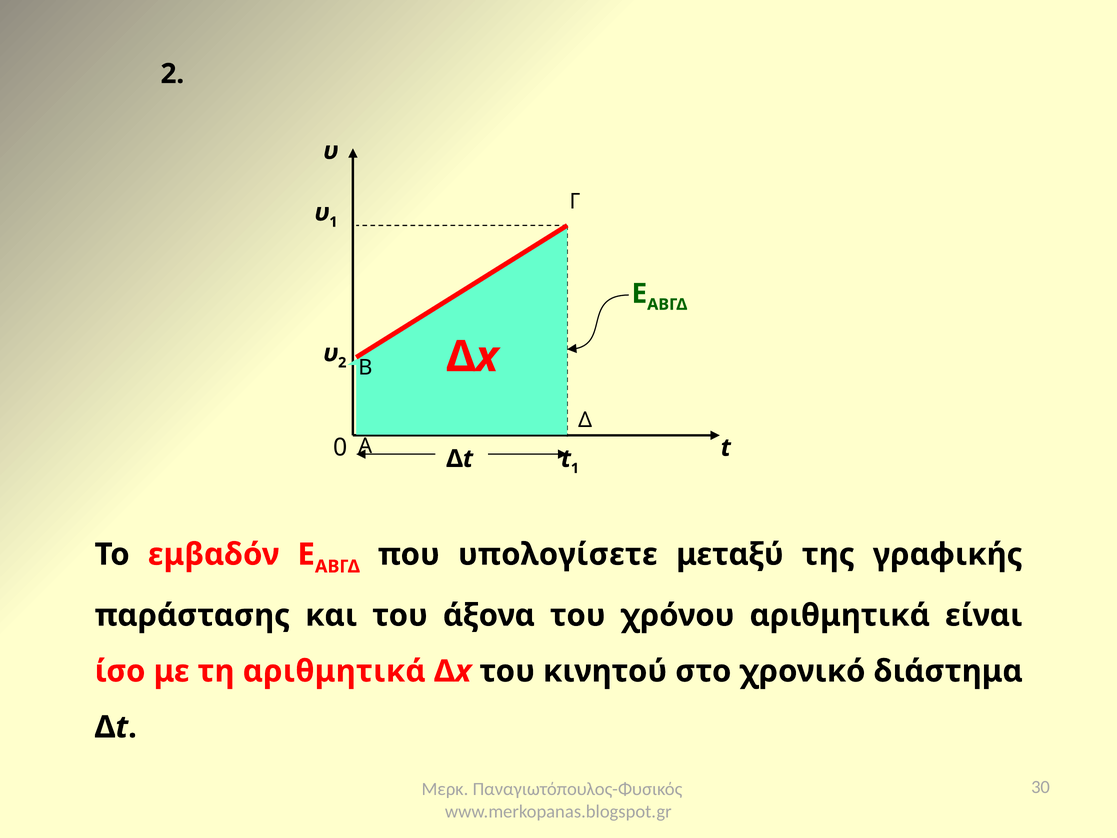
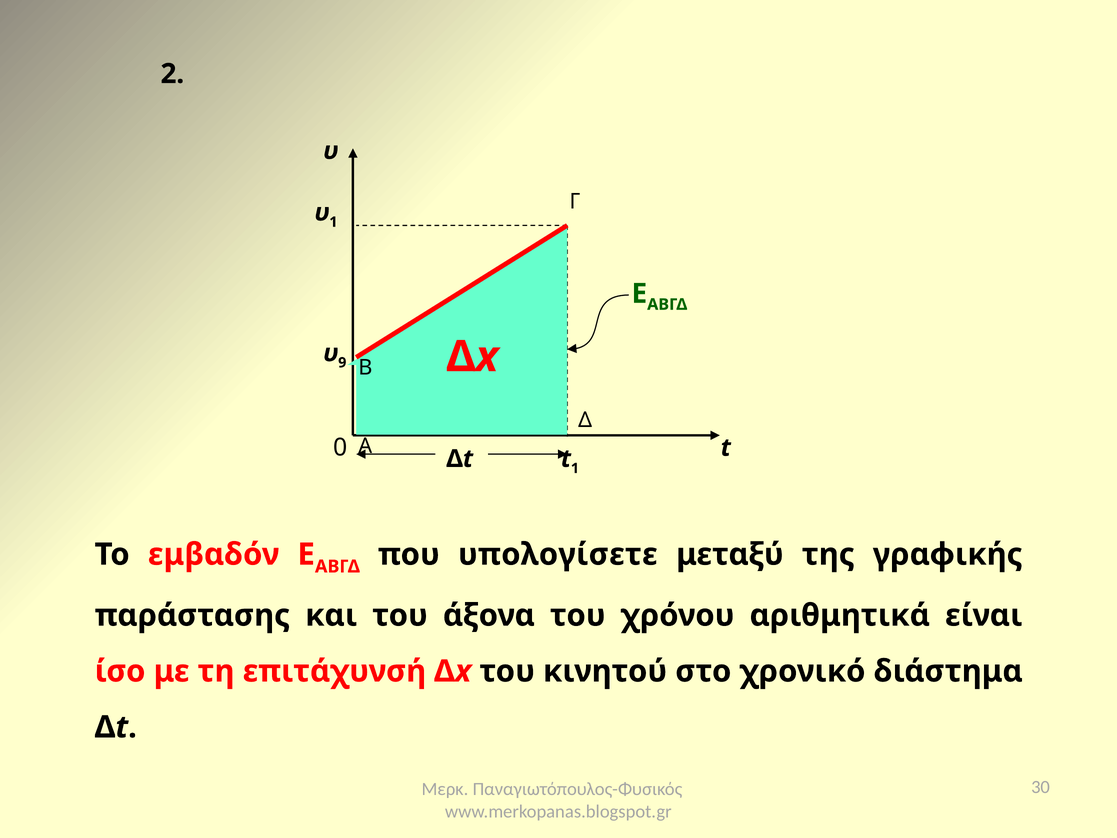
υ 2: 2 -> 9 (342, 363)
τη αριθμητικά: αριθμητικά -> επιτάχυνσή (334, 671)
